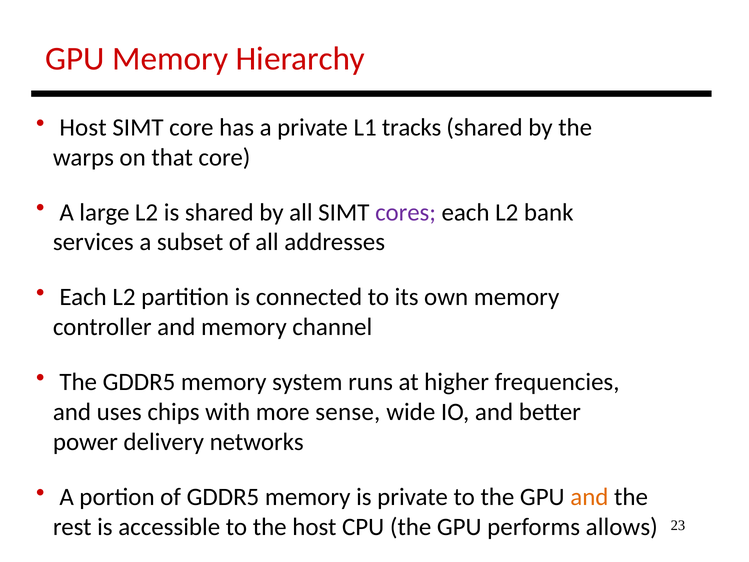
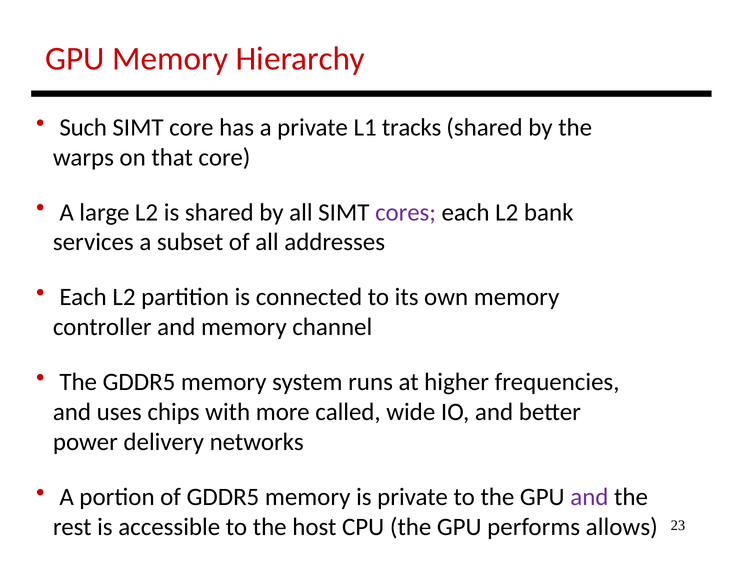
Host: Host -> Such (83, 127)
sense: sense -> called (348, 412)
and colour: orange -> purple (589, 497)
